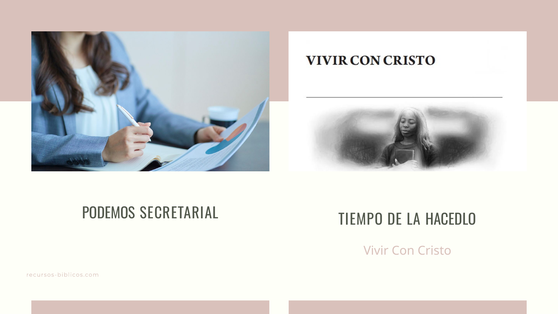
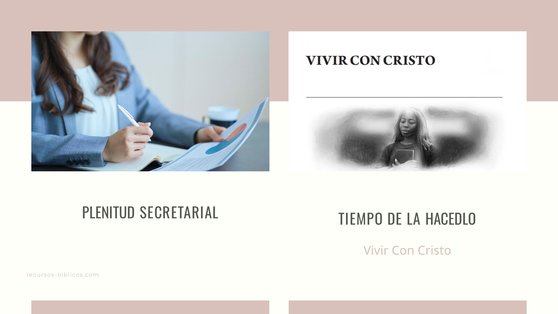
PODEMOS: PODEMOS -> PLENITUD (109, 214)
